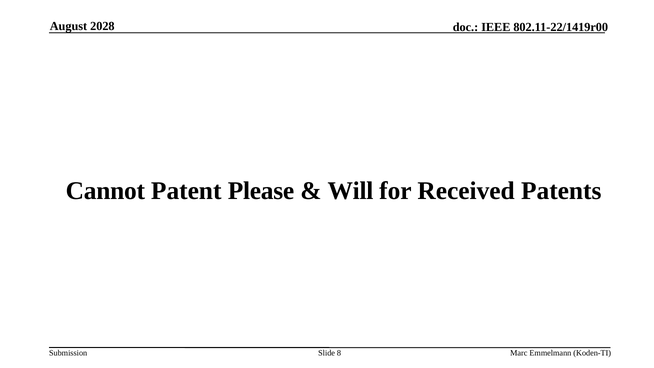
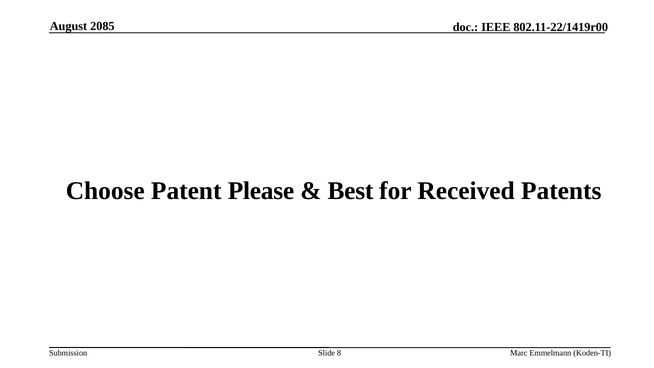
2028: 2028 -> 2085 (102, 26)
Cannot: Cannot -> Choose (105, 191)
Will: Will -> Best (350, 191)
